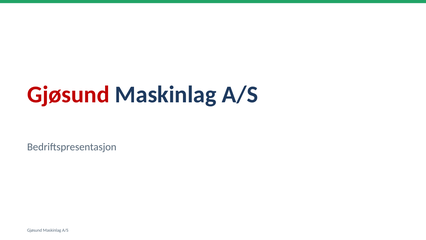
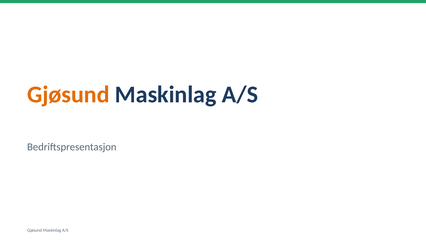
Gjøsund colour: red -> orange (68, 94)
